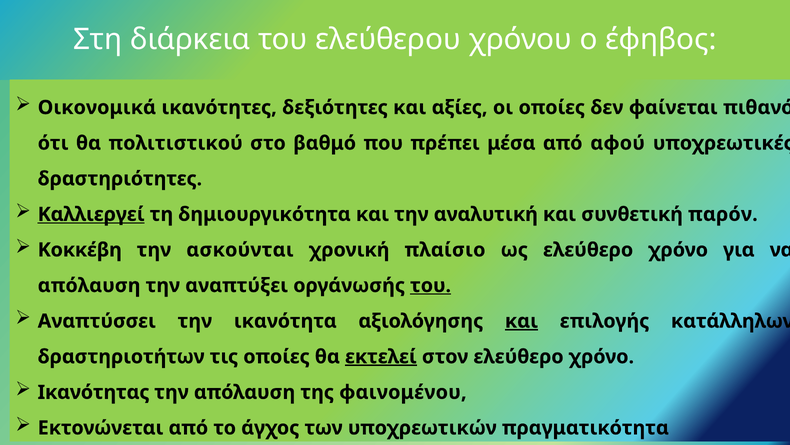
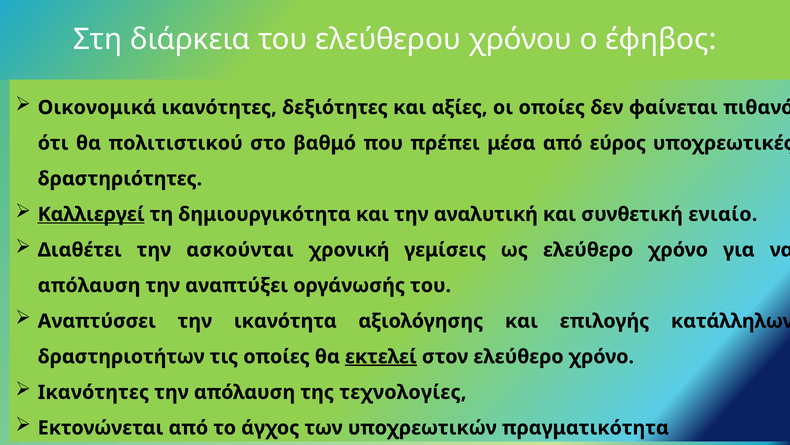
αφού: αφού -> εύρος (618, 143)
παρόν: παρόν -> ενιαίο (723, 214)
Κοκκέβη: Κοκκέβη -> Διαθέτει (80, 250)
πλαίσιο: πλαίσιο -> γεμίσεις (445, 250)
του underline: present -> none (431, 285)
και underline: present -> none (521, 321)
Ικανότητας: Ικανότητας -> Ικανότητες (93, 392)
φαινομένου: φαινομένου -> τεχνολογίες (403, 392)
